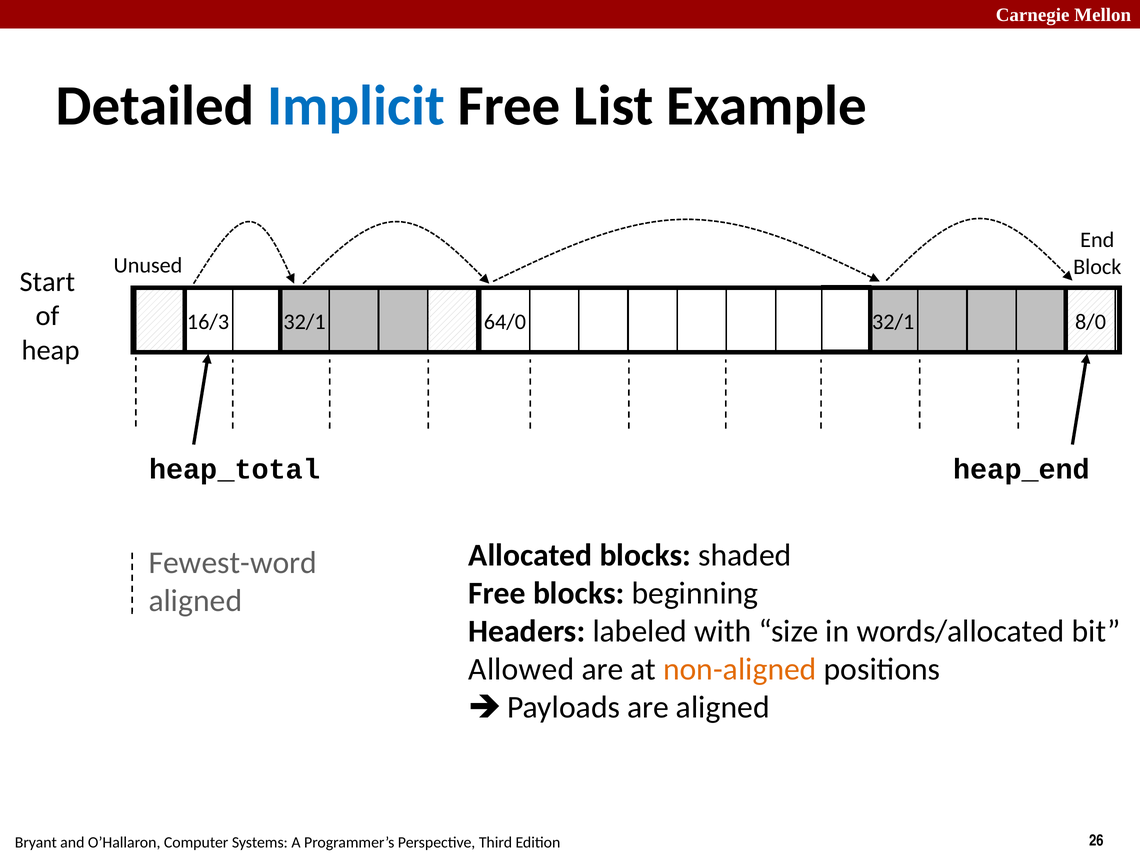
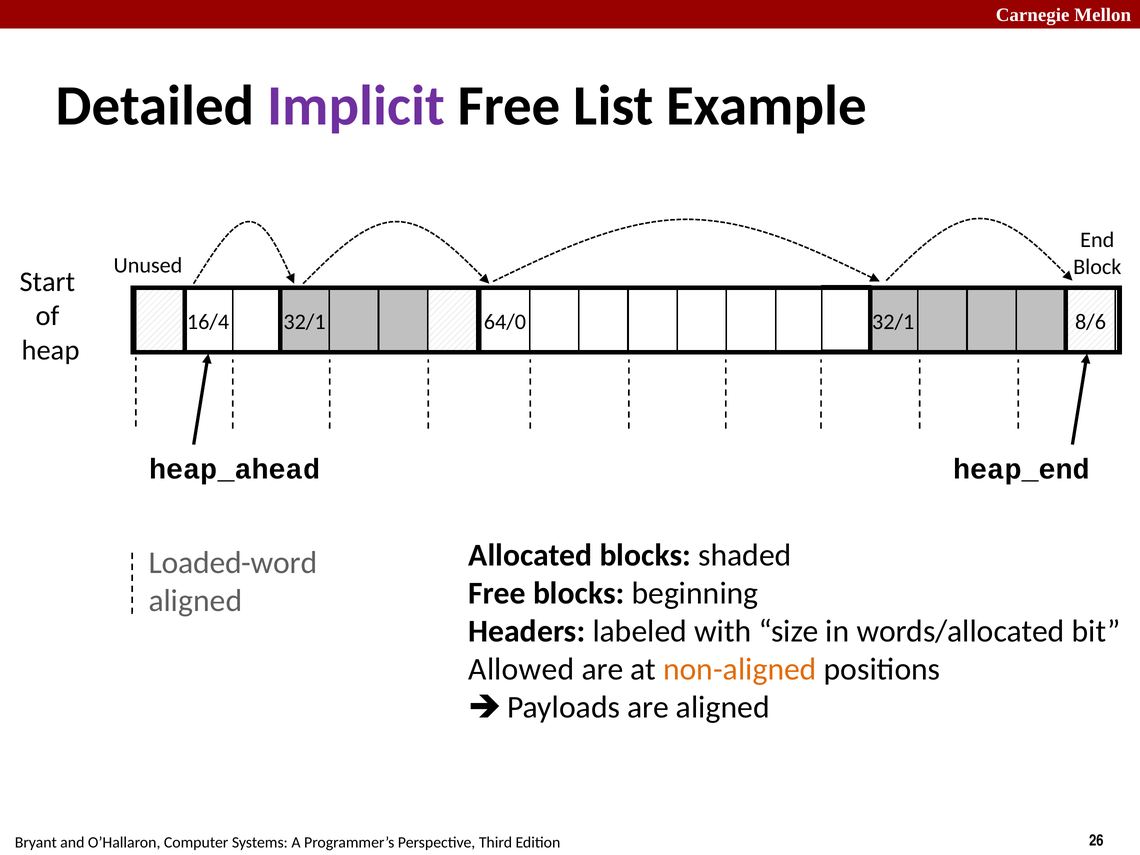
Implicit colour: blue -> purple (356, 106)
16/3: 16/3 -> 16/4 (208, 322)
8/0: 8/0 -> 8/6 (1091, 322)
heap_total: heap_total -> heap_ahead (235, 470)
Fewest-word: Fewest-word -> Loaded-word (233, 563)
